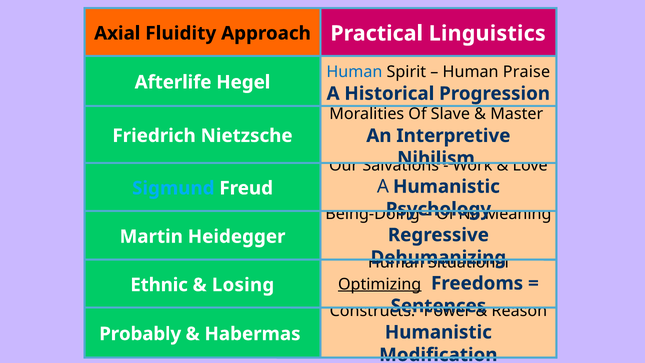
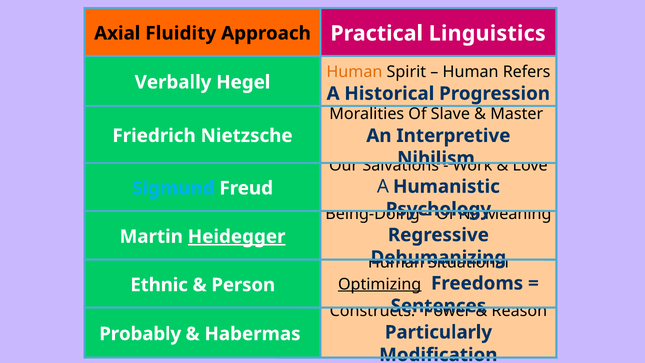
Human colour: blue -> orange (354, 72)
Praise: Praise -> Refers (527, 72)
Afterlife: Afterlife -> Verbally (173, 82)
Heidegger underline: none -> present (237, 236)
Losing: Losing -> Person (243, 285)
Humanistic: Humanistic -> Particularly (438, 332)
